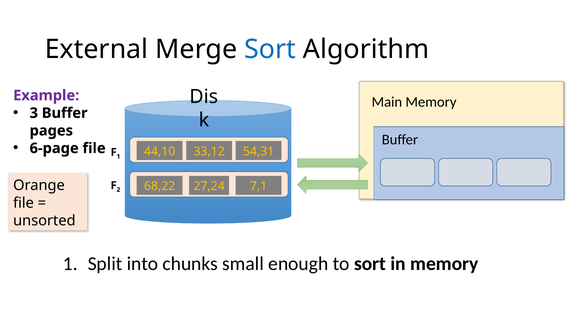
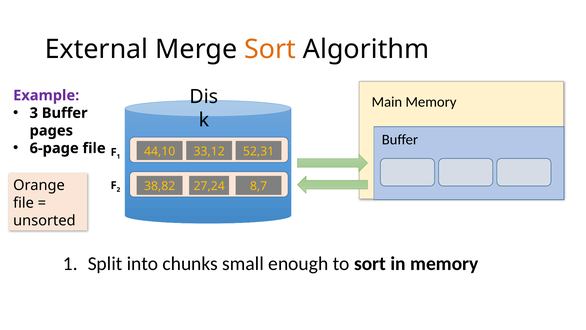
Sort colour: blue -> orange (270, 49)
54,31: 54,31 -> 52,31 (259, 151)
68,22: 68,22 -> 38,82 (160, 186)
7,1: 7,1 -> 8,7 (259, 186)
